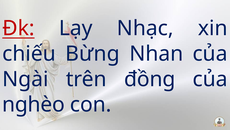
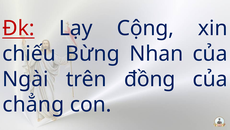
Nhạc: Nhạc -> Cộng (145, 28)
nghèo: nghèo -> chẳng (33, 104)
